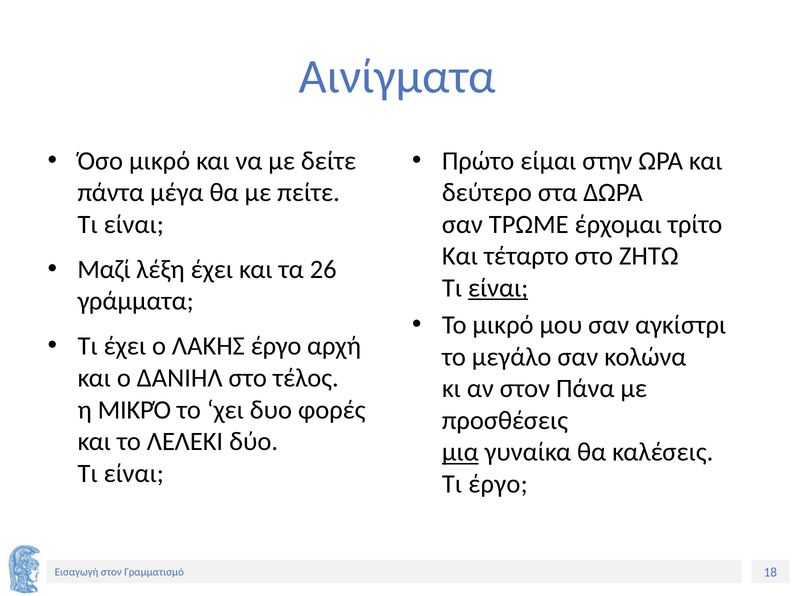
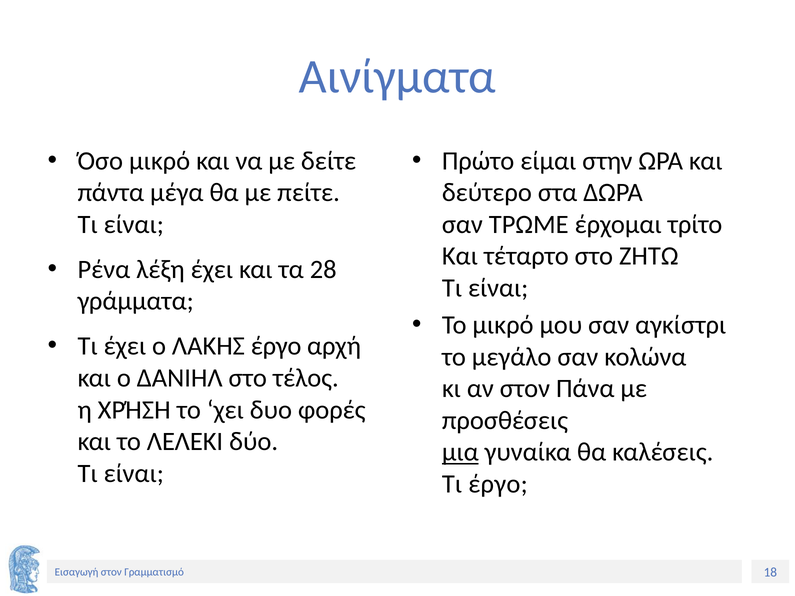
Μαζί: Μαζί -> Ρένα (104, 270)
26: 26 -> 28 (323, 270)
είναι underline: present -> none (498, 288)
η ΜΙΚΡΌ: ΜΙΚΡΌ -> ΧΡΉΣΗ (134, 410)
